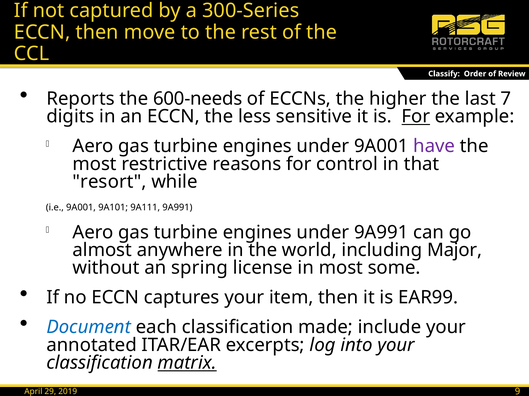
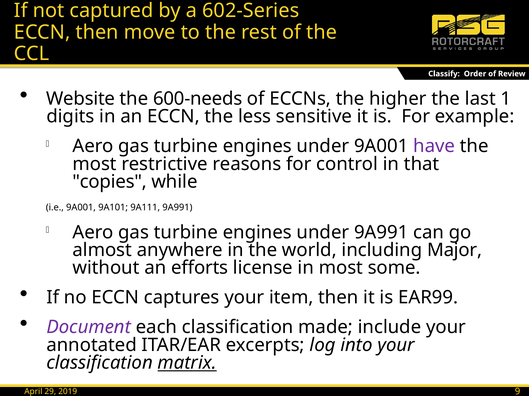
300-Series: 300-Series -> 602-Series (251, 11)
Reports: Reports -> Website (81, 99)
7: 7 -> 1 (506, 99)
For underline: present -> none (416, 117)
resort: resort -> copies (110, 182)
spring: spring -> efforts (200, 268)
Document colour: blue -> purple (89, 328)
